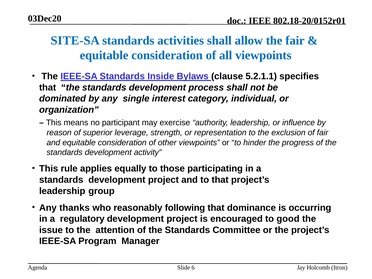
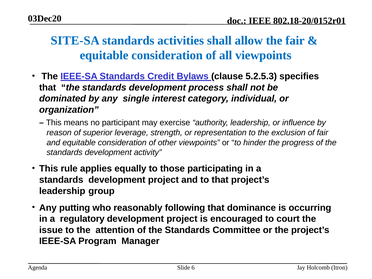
Inside: Inside -> Credit (161, 76)
5.2.1.1: 5.2.1.1 -> 5.2.5.3 (261, 76)
thanks: thanks -> putting (75, 208)
good: good -> court (288, 219)
